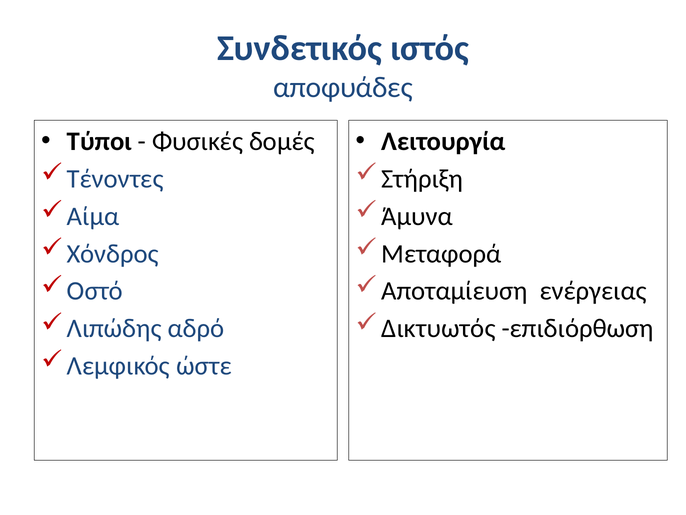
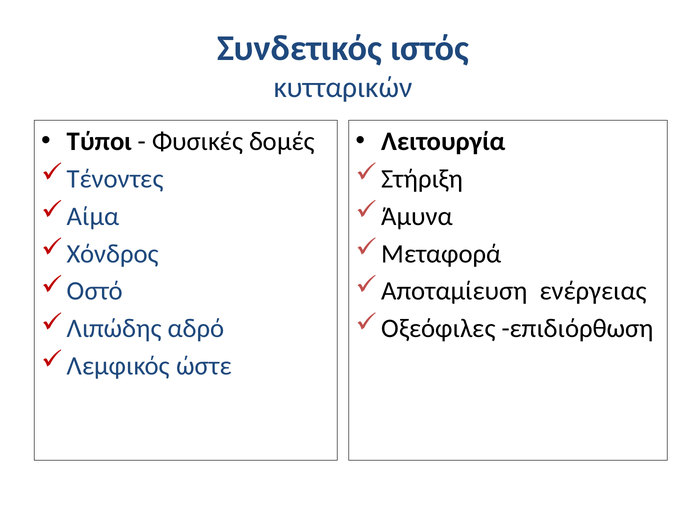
αποφυάδες: αποφυάδες -> κυτταρικών (343, 87)
Δικτυωτός: Δικτυωτός -> Οξεόφιλες (438, 328)
